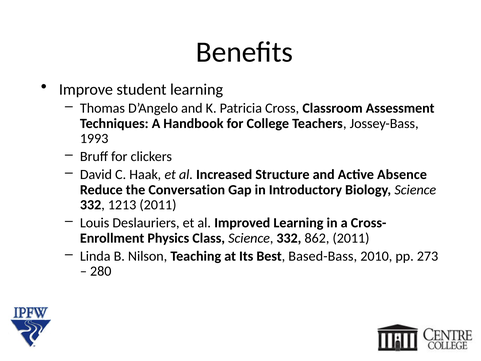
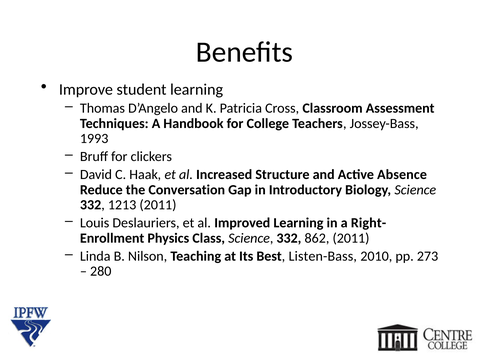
Cross-: Cross- -> Right- (369, 223)
Based-Bass: Based-Bass -> Listen-Bass (323, 256)
